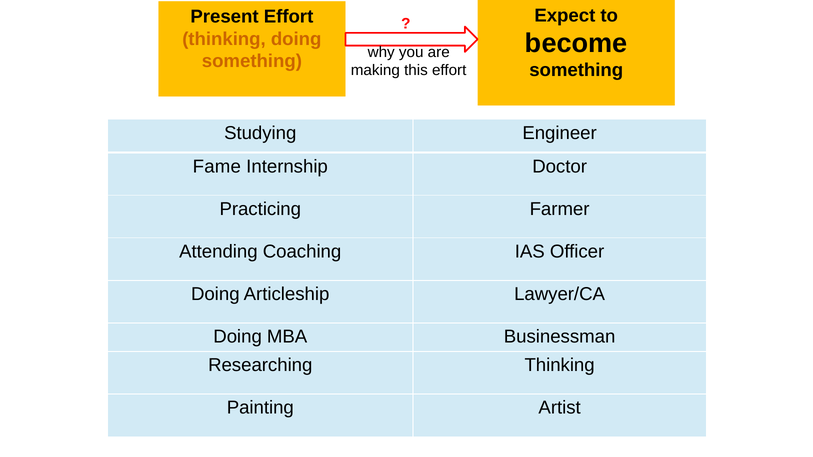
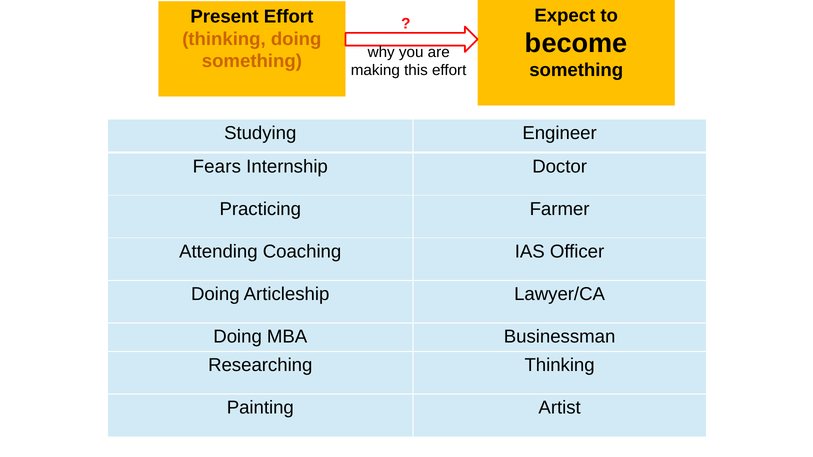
Fame: Fame -> Fears (217, 166)
